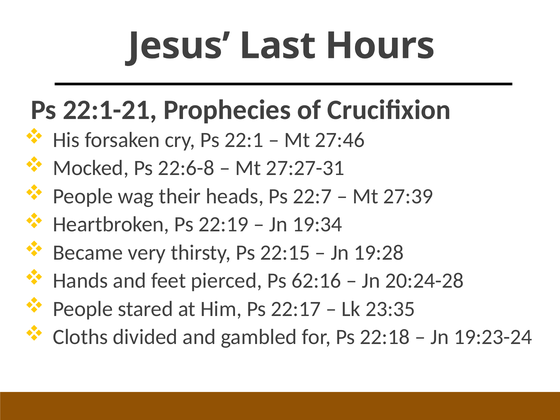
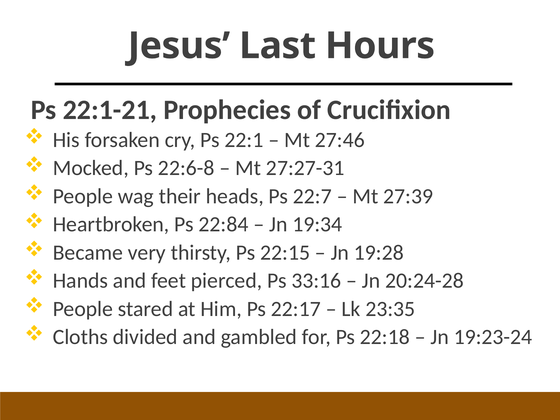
22:19: 22:19 -> 22:84 (223, 224)
62:16: 62:16 -> 33:16 (316, 281)
